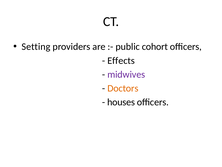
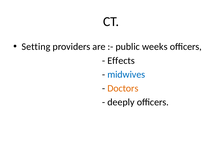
cohort: cohort -> weeks (155, 47)
midwives colour: purple -> blue (126, 74)
houses: houses -> deeply (121, 102)
